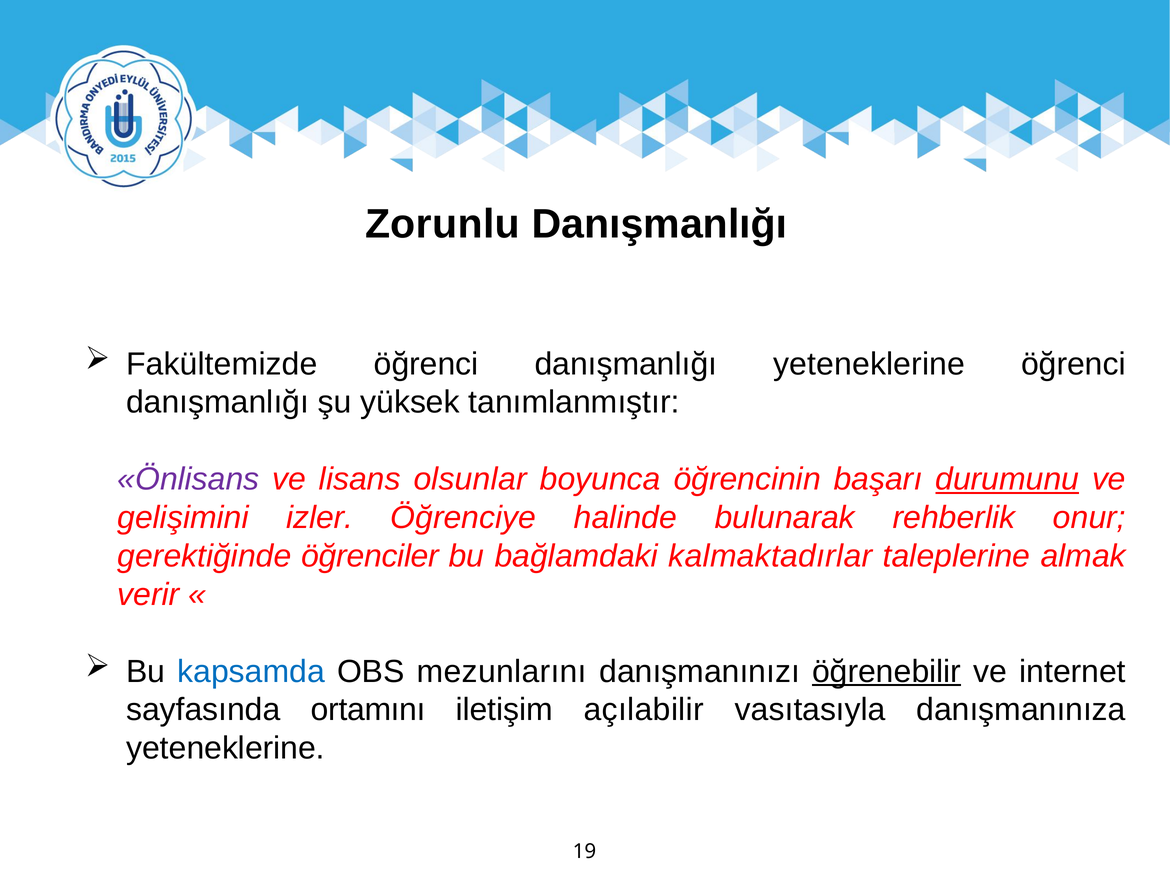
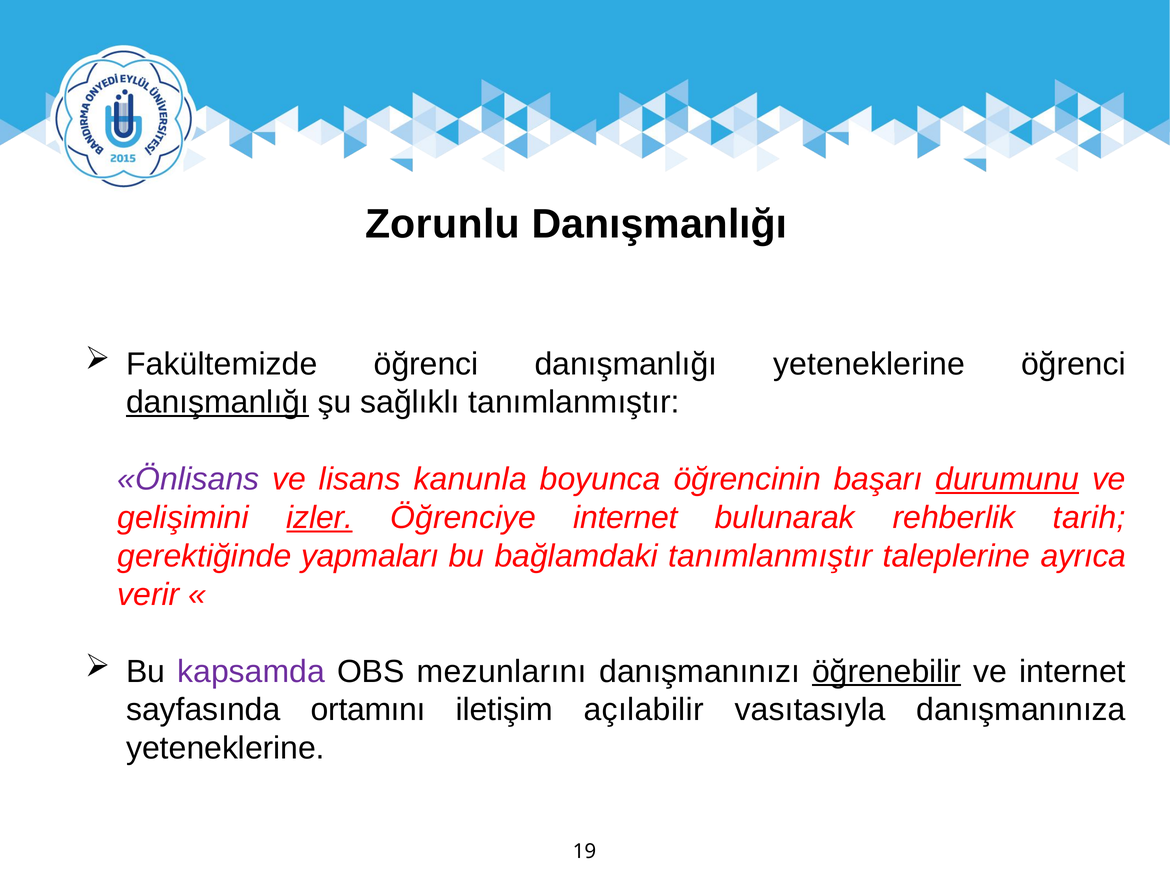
danışmanlığı underline: none -> present (218, 402)
yüksek: yüksek -> sağlıklı (410, 402)
olsunlar: olsunlar -> kanunla (470, 479)
izler underline: none -> present (320, 517)
Öğrenciye halinde: halinde -> internet (626, 517)
onur: onur -> tarih (1089, 517)
öğrenciler: öğrenciler -> yapmaları (370, 556)
bağlamdaki kalmaktadırlar: kalmaktadırlar -> tanımlanmıştır (770, 556)
almak: almak -> ayrıca (1083, 556)
kapsamda colour: blue -> purple (251, 671)
